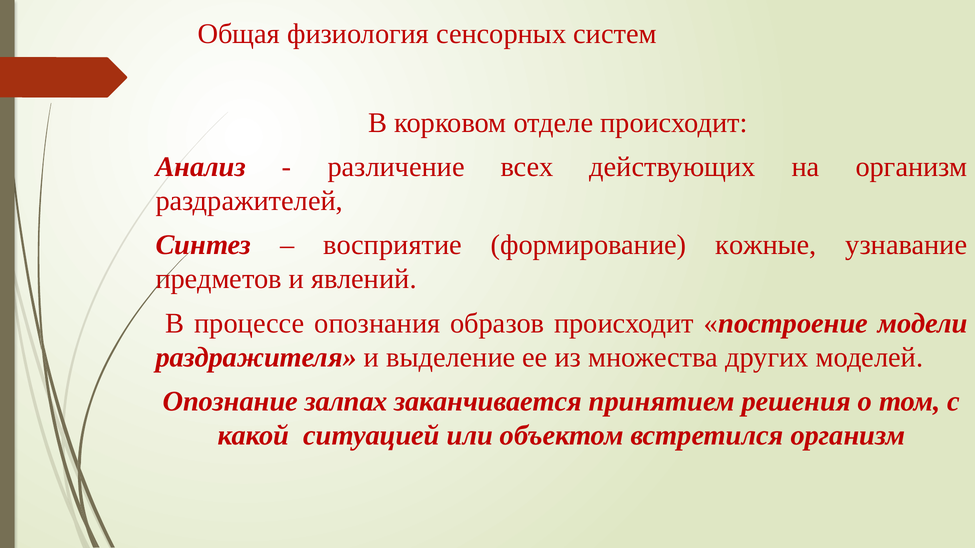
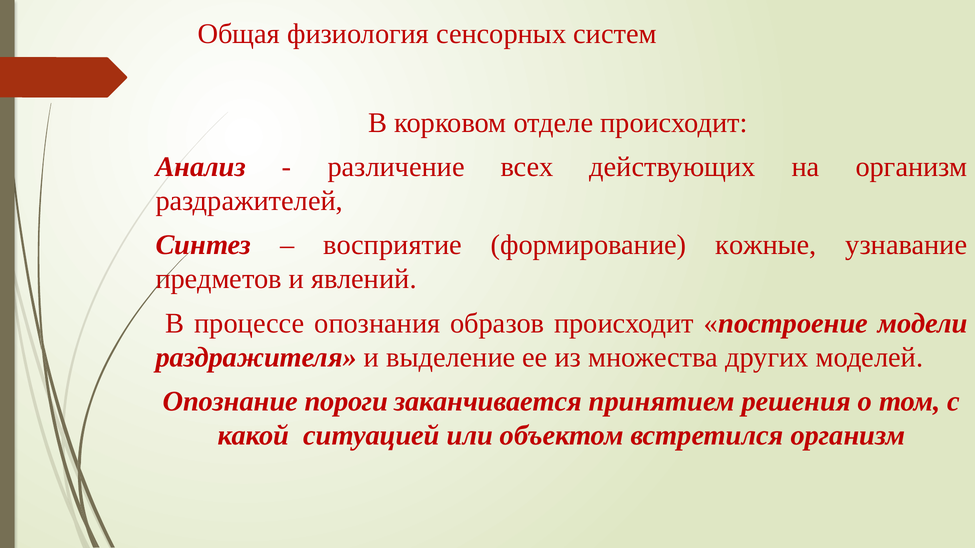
залпах: залпах -> пороги (346, 402)
